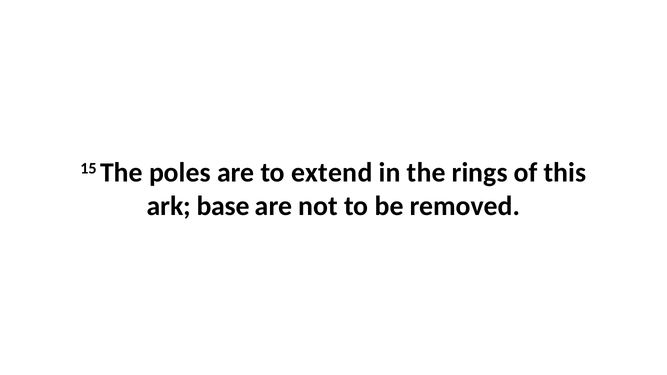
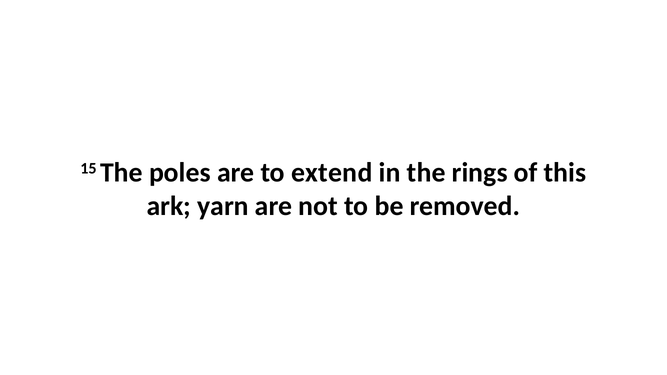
base: base -> yarn (223, 206)
